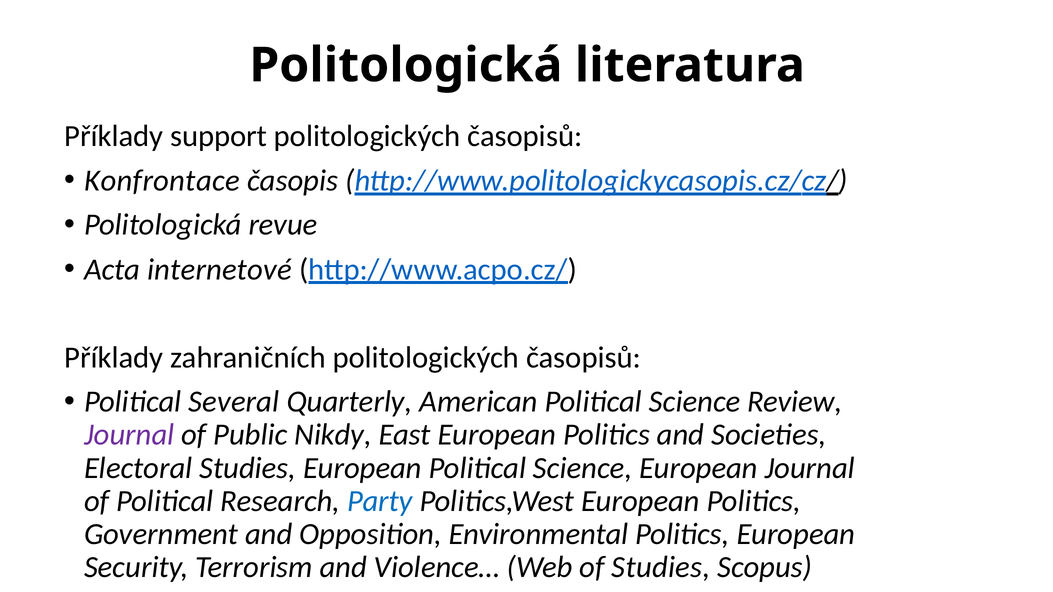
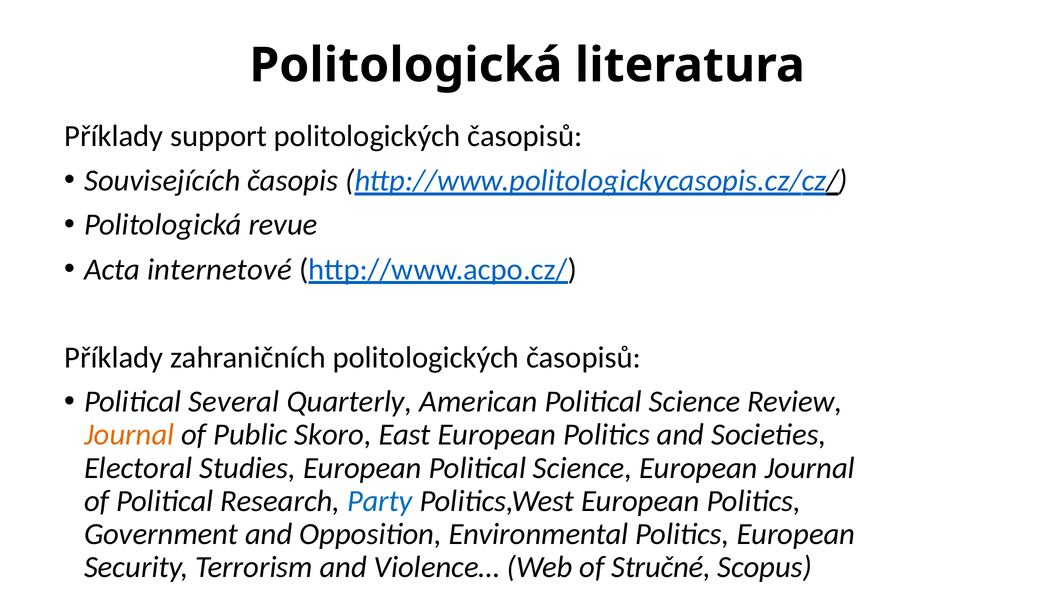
Konfrontace: Konfrontace -> Souvisejících (162, 181)
Journal colour: purple -> orange (129, 435)
Nikdy: Nikdy -> Skoro (333, 435)
of Studies: Studies -> Stručné (661, 568)
